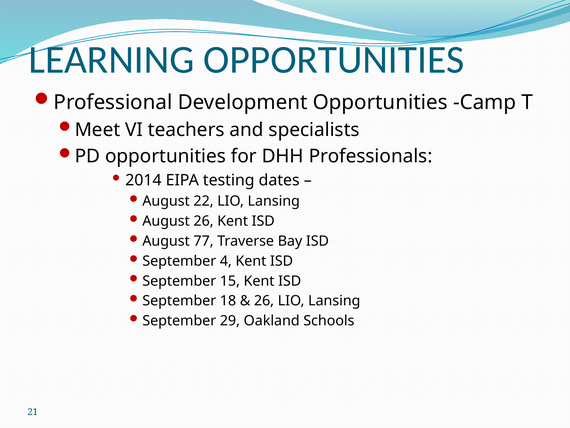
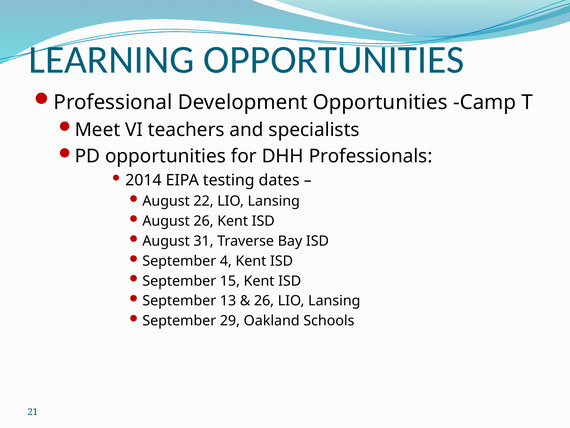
77: 77 -> 31 (204, 241)
18: 18 -> 13 (228, 301)
